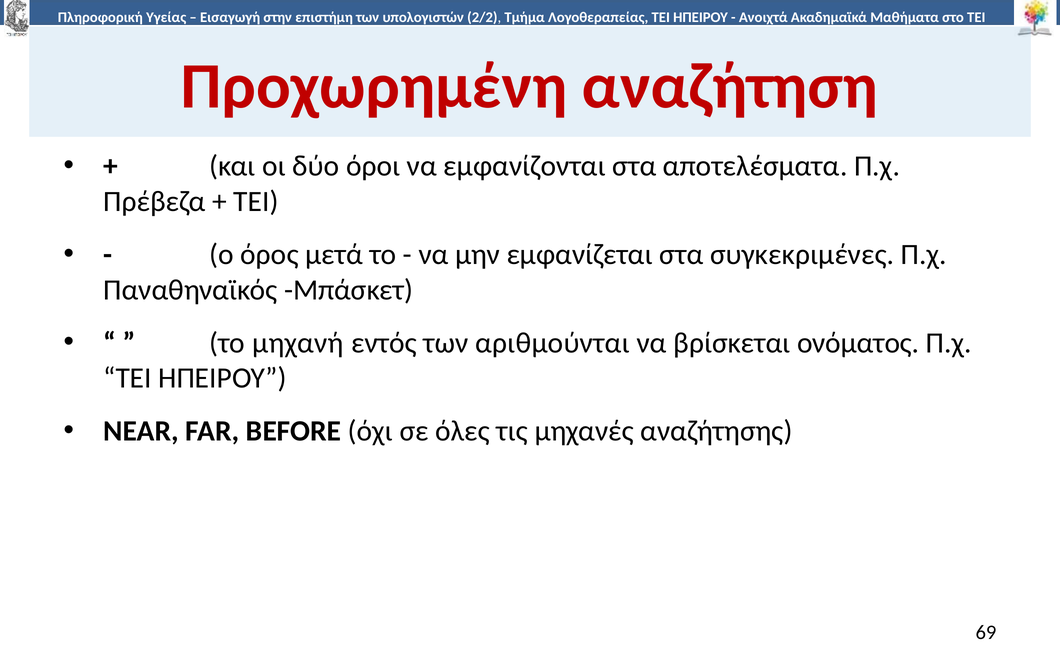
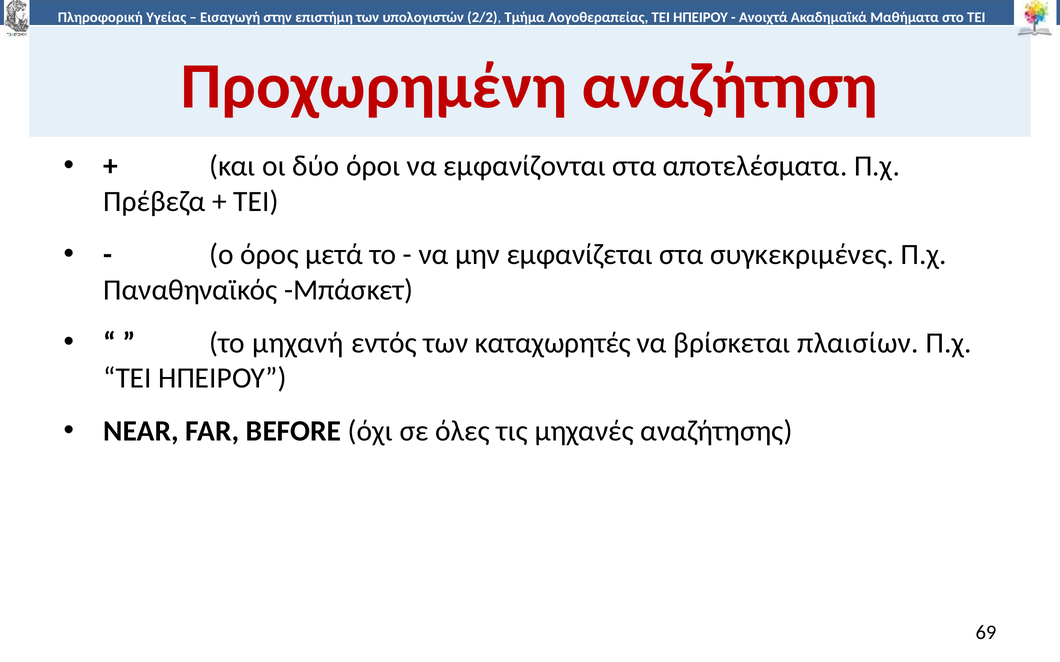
αριθμούνται: αριθμούνται -> καταχωρητές (553, 343)
ονόματος: ονόματος -> πλαισίων (858, 343)
